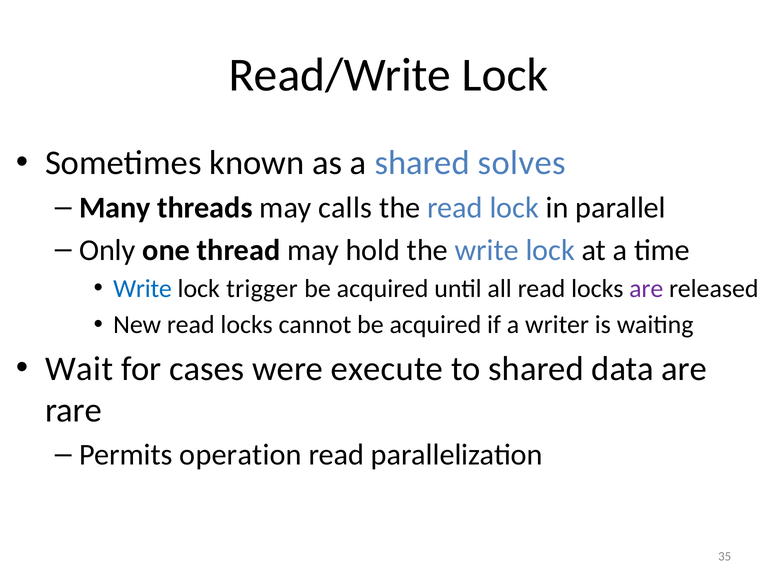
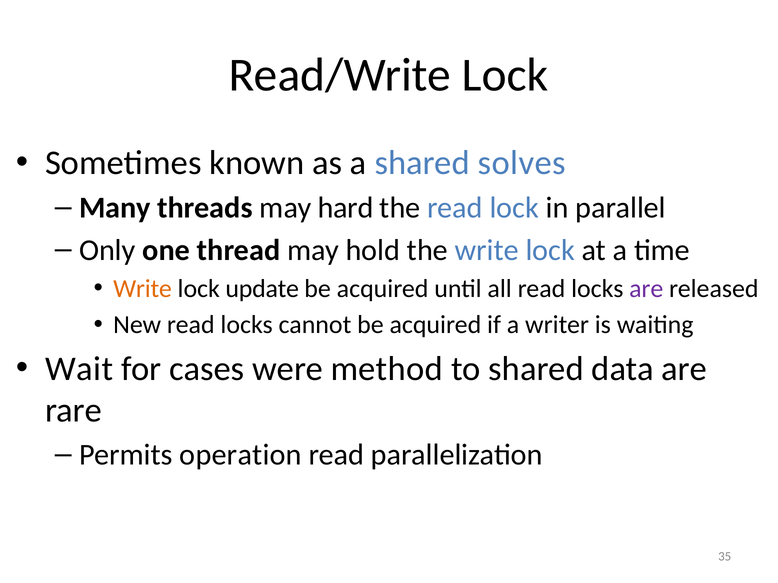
calls: calls -> hard (345, 208)
Write colour: blue -> orange (143, 289)
trigger: trigger -> update (262, 289)
execute: execute -> method (387, 369)
